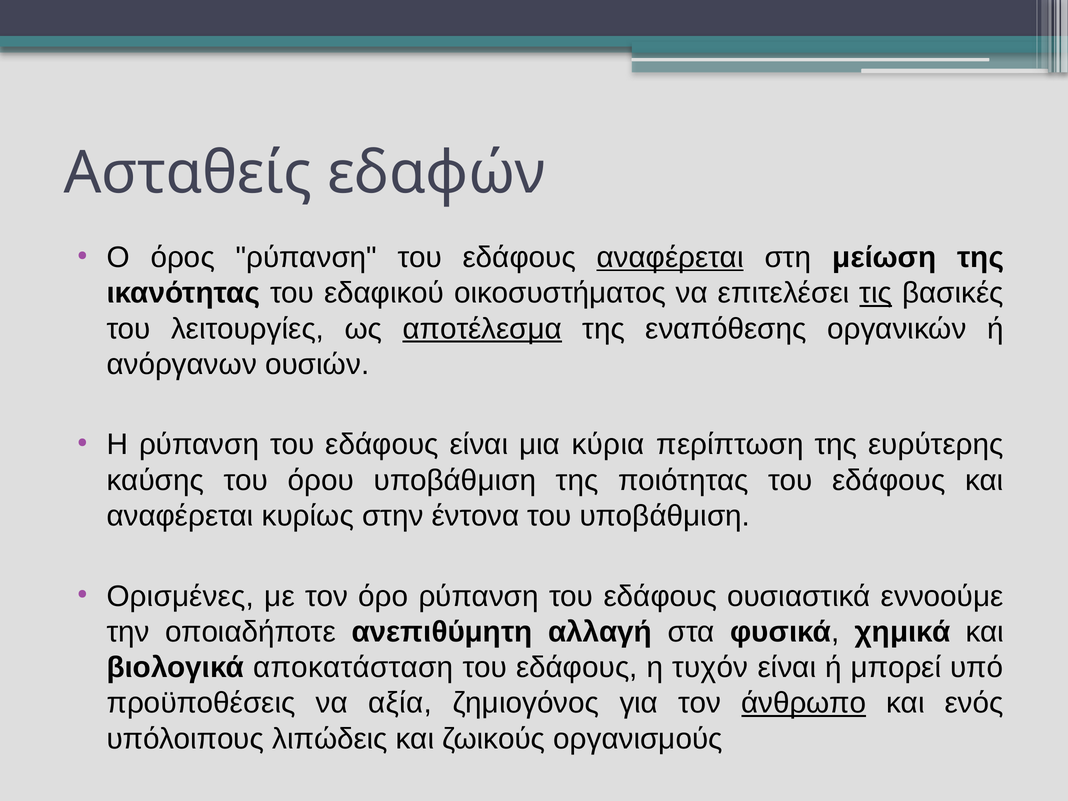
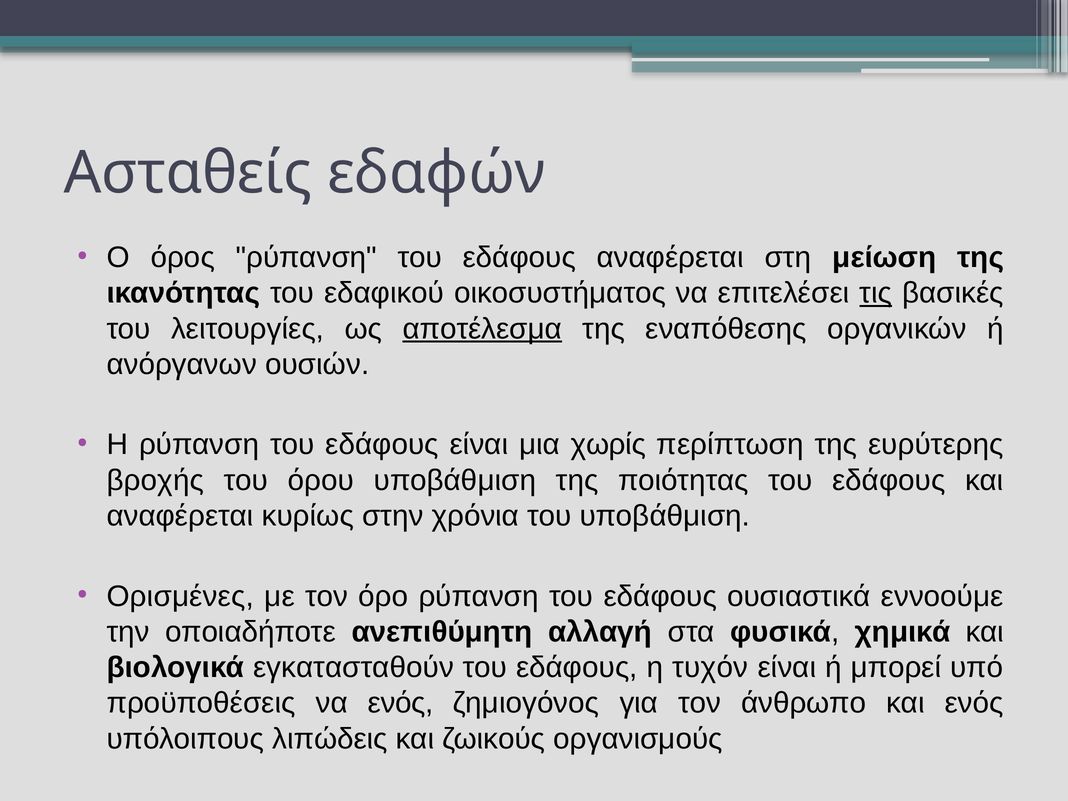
αναφέρεται underline: present -> none (670, 257)
κύρια: κύρια -> χωρίς (608, 445)
καύσης: καύσης -> βροχής (155, 480)
έντονα: έντονα -> χρόνια (475, 516)
αποκατάσταση: αποκατάσταση -> εγκατασταθούν (353, 668)
να αξία: αξία -> ενός (401, 703)
άνθρωπο underline: present -> none (804, 703)
